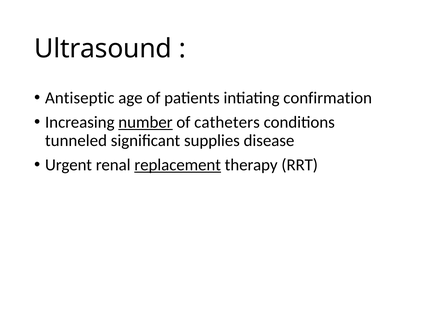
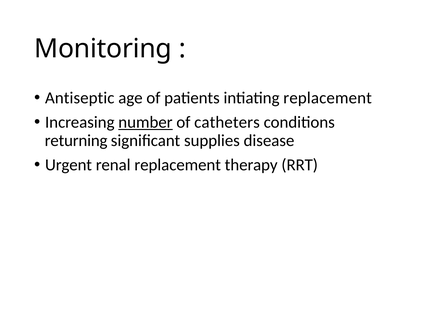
Ultrasound: Ultrasound -> Monitoring (103, 49)
intiating confirmation: confirmation -> replacement (328, 98)
tunneled: tunneled -> returning (76, 140)
replacement underline: present -> none (178, 165)
